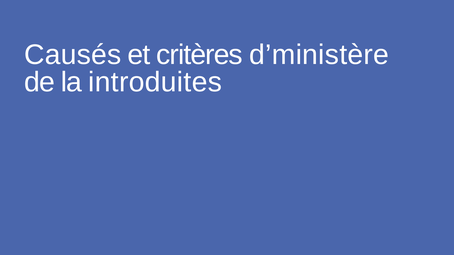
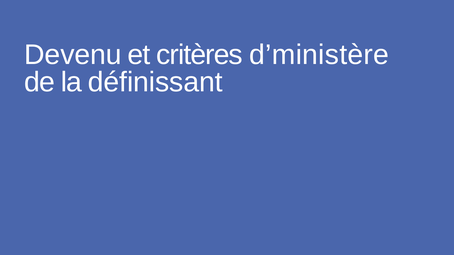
Causés: Causés -> Devenu (73, 55)
introduites: introduites -> définissant (155, 82)
